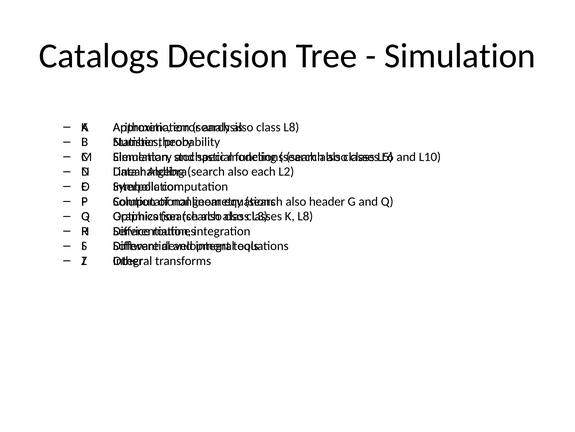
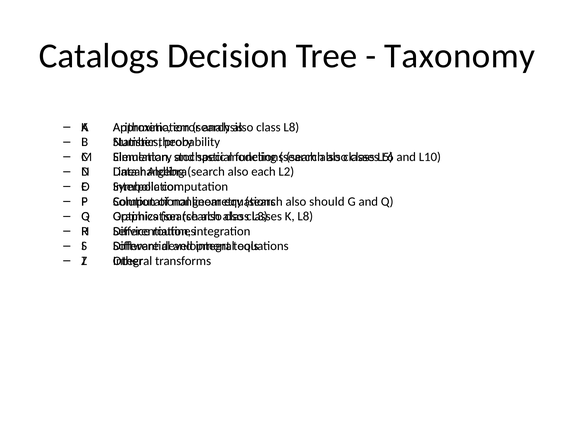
Simulation: Simulation -> Taxonomy (460, 56)
header: header -> should (327, 201)
